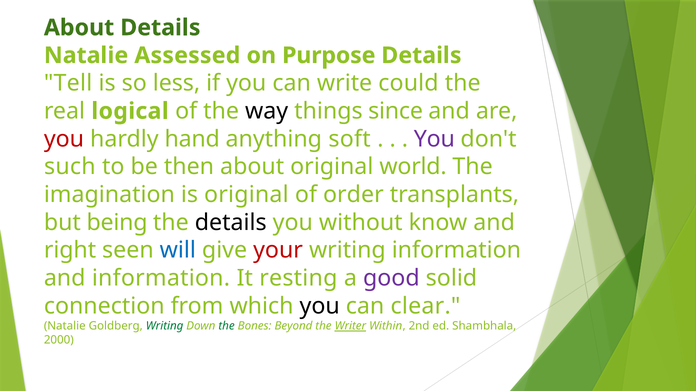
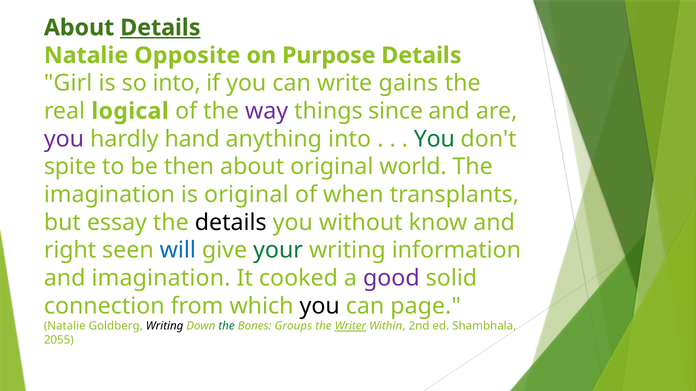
Details underline: none -> present (160, 28)
Assessed: Assessed -> Opposite (187, 56)
Tell: Tell -> Girl (68, 83)
so less: less -> into (177, 83)
could: could -> gains (408, 83)
way colour: black -> purple (267, 111)
you colour: red -> purple (64, 139)
anything soft: soft -> into (350, 139)
You colour: purple -> green (434, 139)
such: such -> spite (70, 167)
order: order -> when (353, 195)
being: being -> essay (117, 223)
your colour: red -> green (278, 251)
and information: information -> imagination (161, 278)
resting: resting -> cooked (298, 278)
clear: clear -> page (426, 306)
Writing colour: green -> black (165, 326)
Beyond: Beyond -> Groups (293, 326)
2000: 2000 -> 2055 (59, 340)
